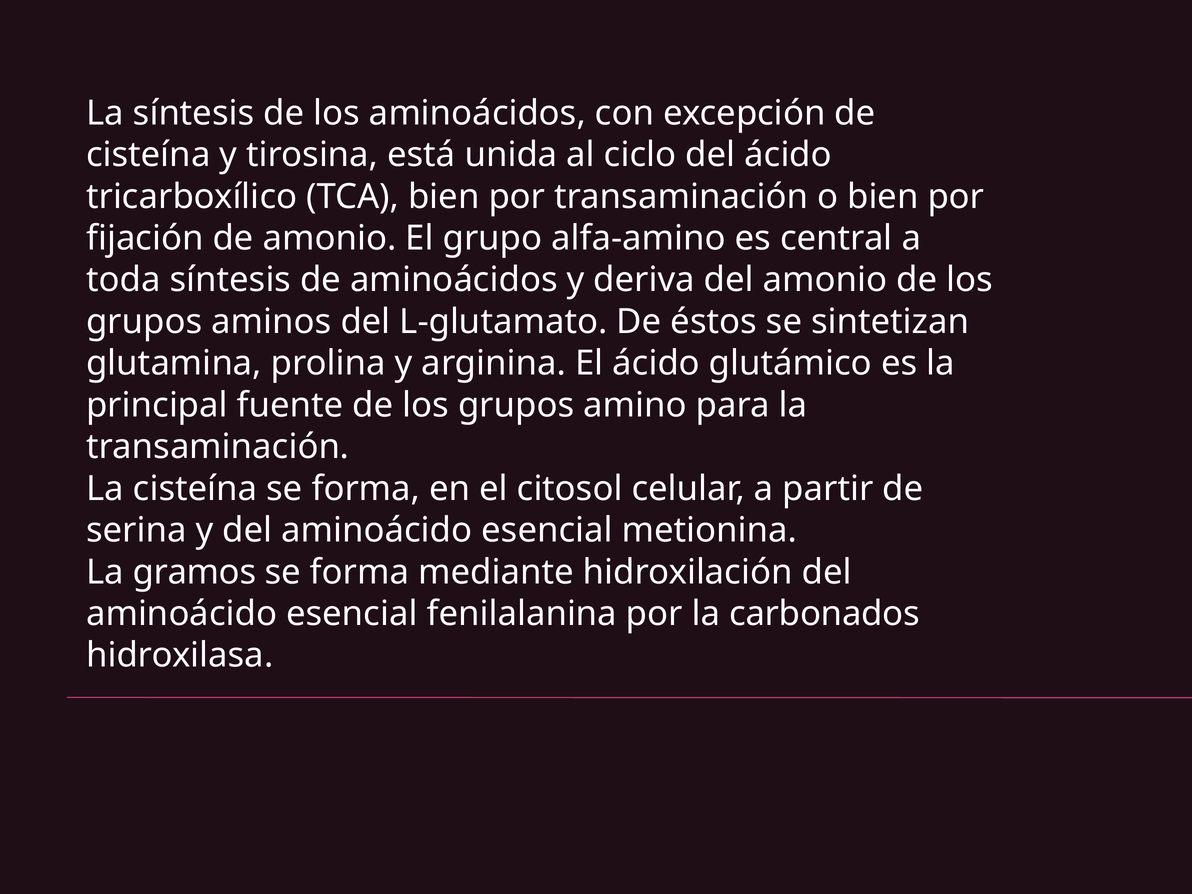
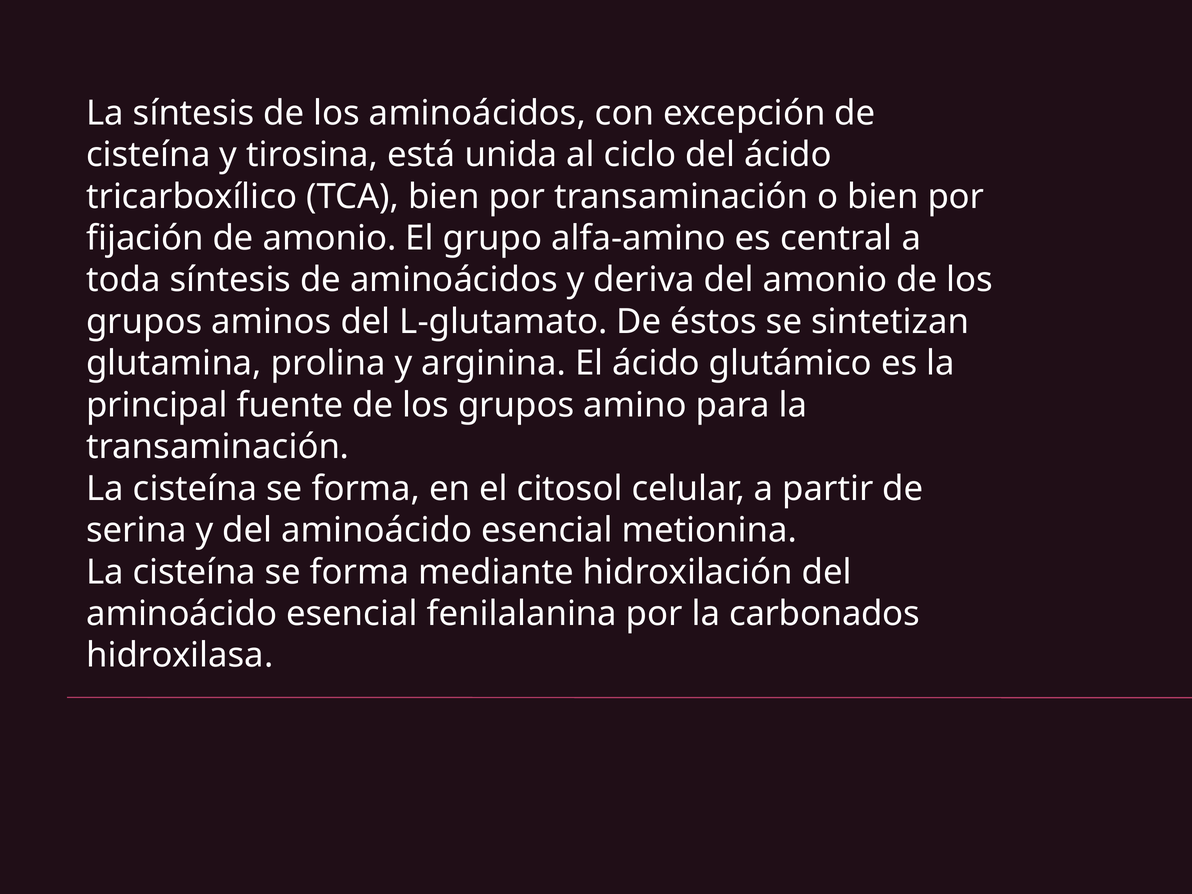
gramos: gramos -> cisteína (194, 572)
